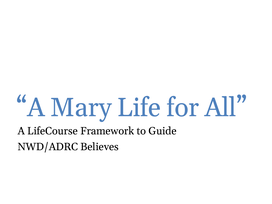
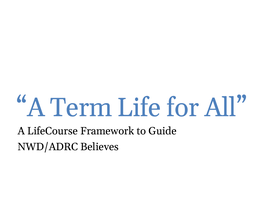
Mary: Mary -> Term (81, 107)
